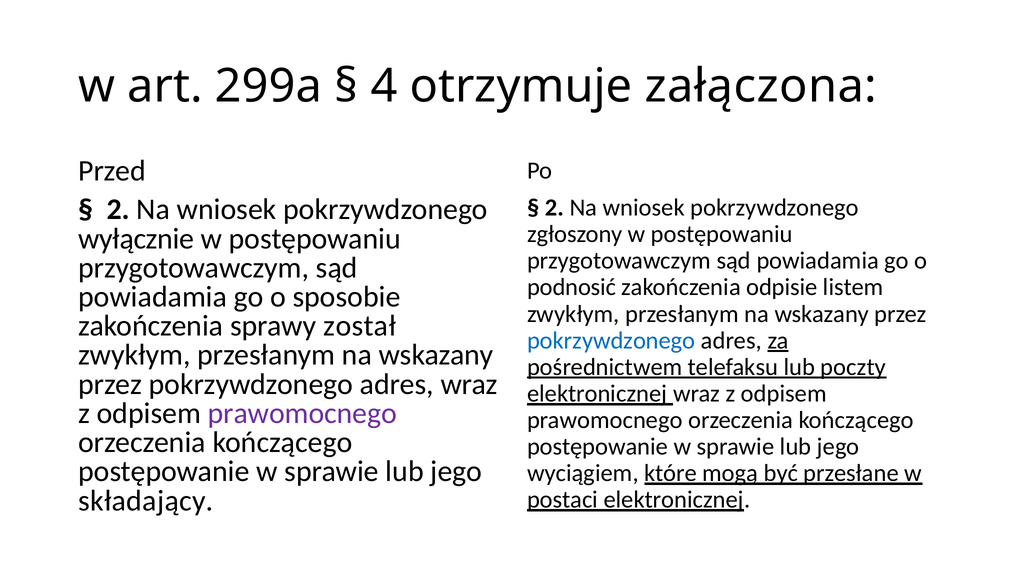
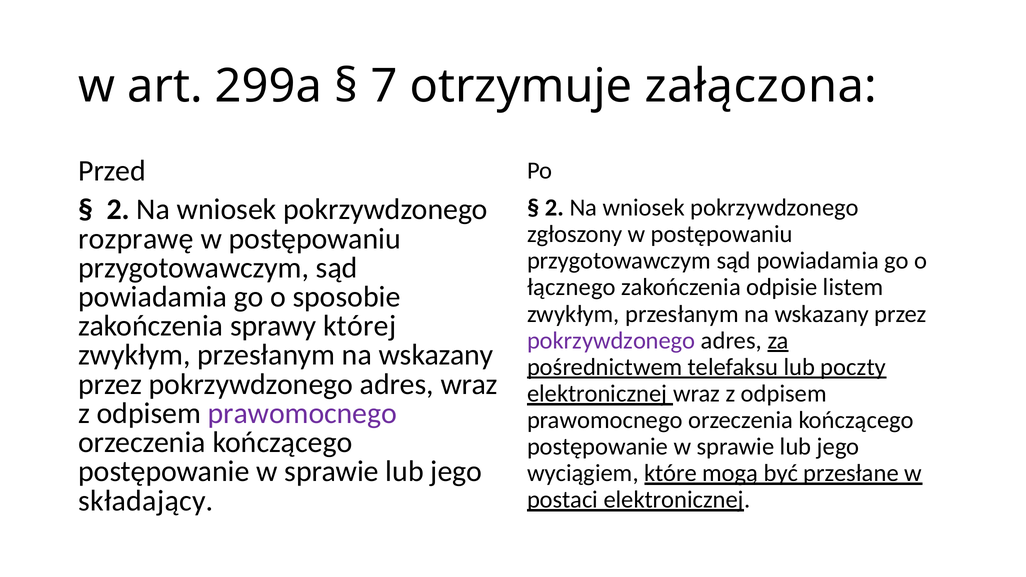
4: 4 -> 7 (384, 86)
wyłącznie: wyłącznie -> rozprawę (136, 239)
podnosić: podnosić -> łącznego (571, 287)
został: został -> której (360, 326)
pokrzywdzonego colour: blue -> purple (611, 341)
